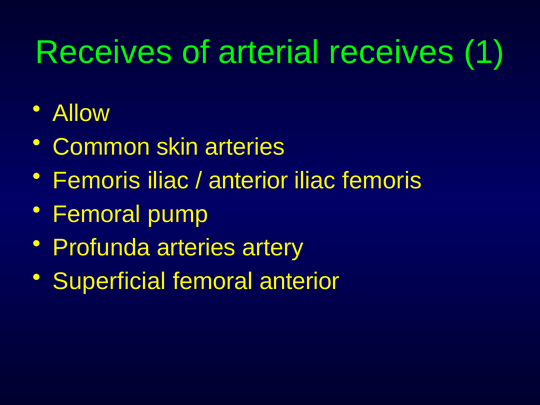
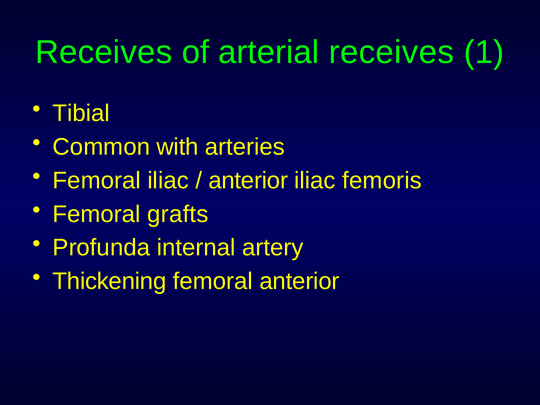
Allow: Allow -> Tibial (81, 113)
skin: skin -> with (177, 147)
Femoris: Femoris -> Femoral (97, 181)
pump: pump -> grafts (178, 214)
Profunda arteries: arteries -> internal (196, 248)
Superficial: Superficial -> Thickening (109, 281)
